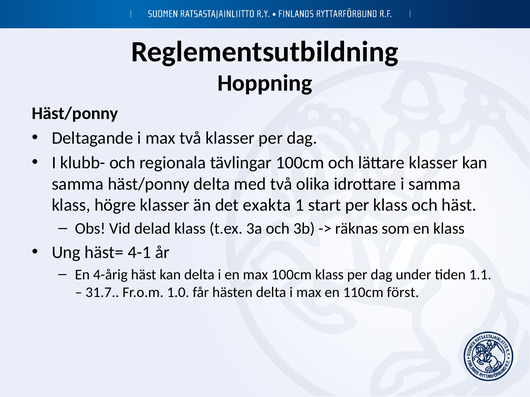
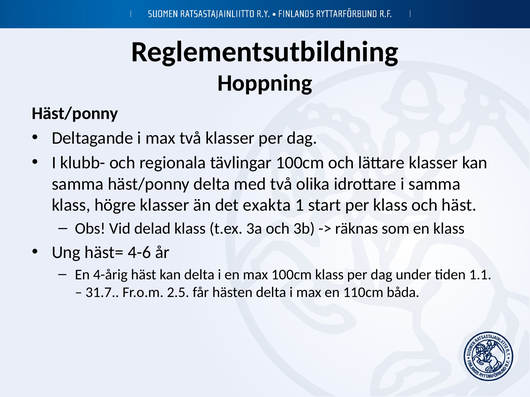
4-1: 4-1 -> 4-6 (139, 253)
1.0: 1.0 -> 2.5 (178, 293)
först: först -> båda (403, 293)
